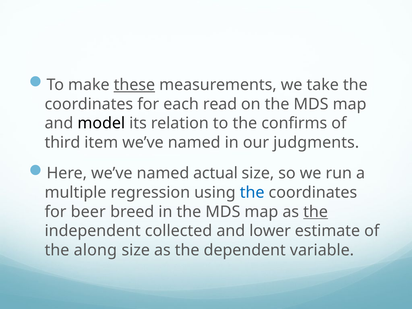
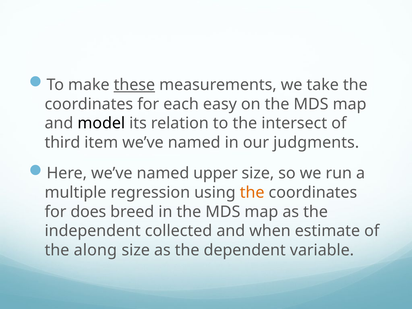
read: read -> easy (220, 104)
confirms: confirms -> intersect (294, 123)
actual: actual -> upper (216, 173)
the colour: blue -> orange (252, 193)
beer: beer -> does (88, 212)
the underline: present -> none (316, 212)
lower: lower -> when (270, 231)
